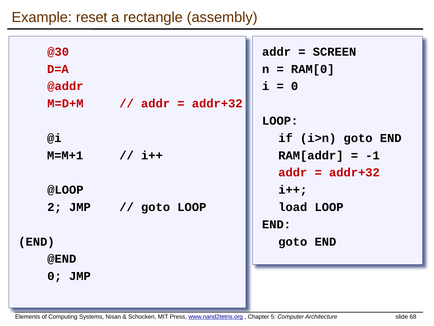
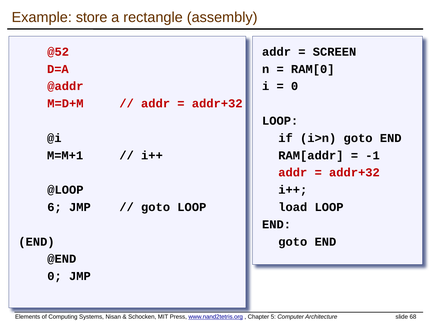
reset: reset -> store (92, 17)
@30: @30 -> @52 (58, 52)
2: 2 -> 6 (55, 207)
